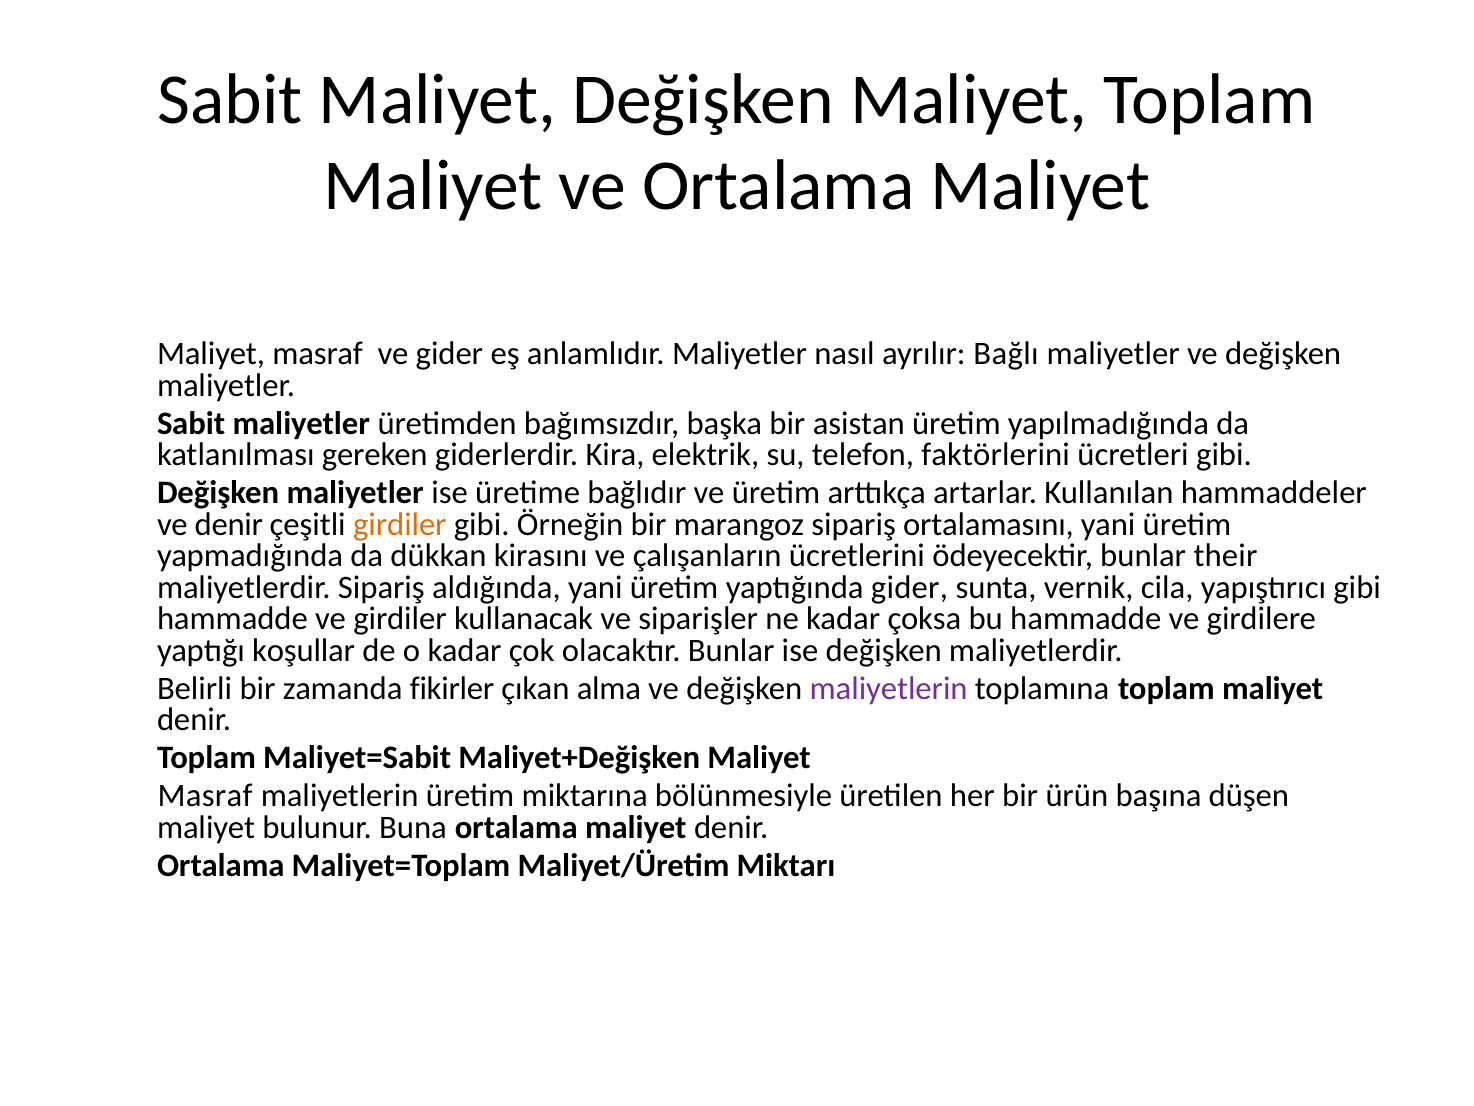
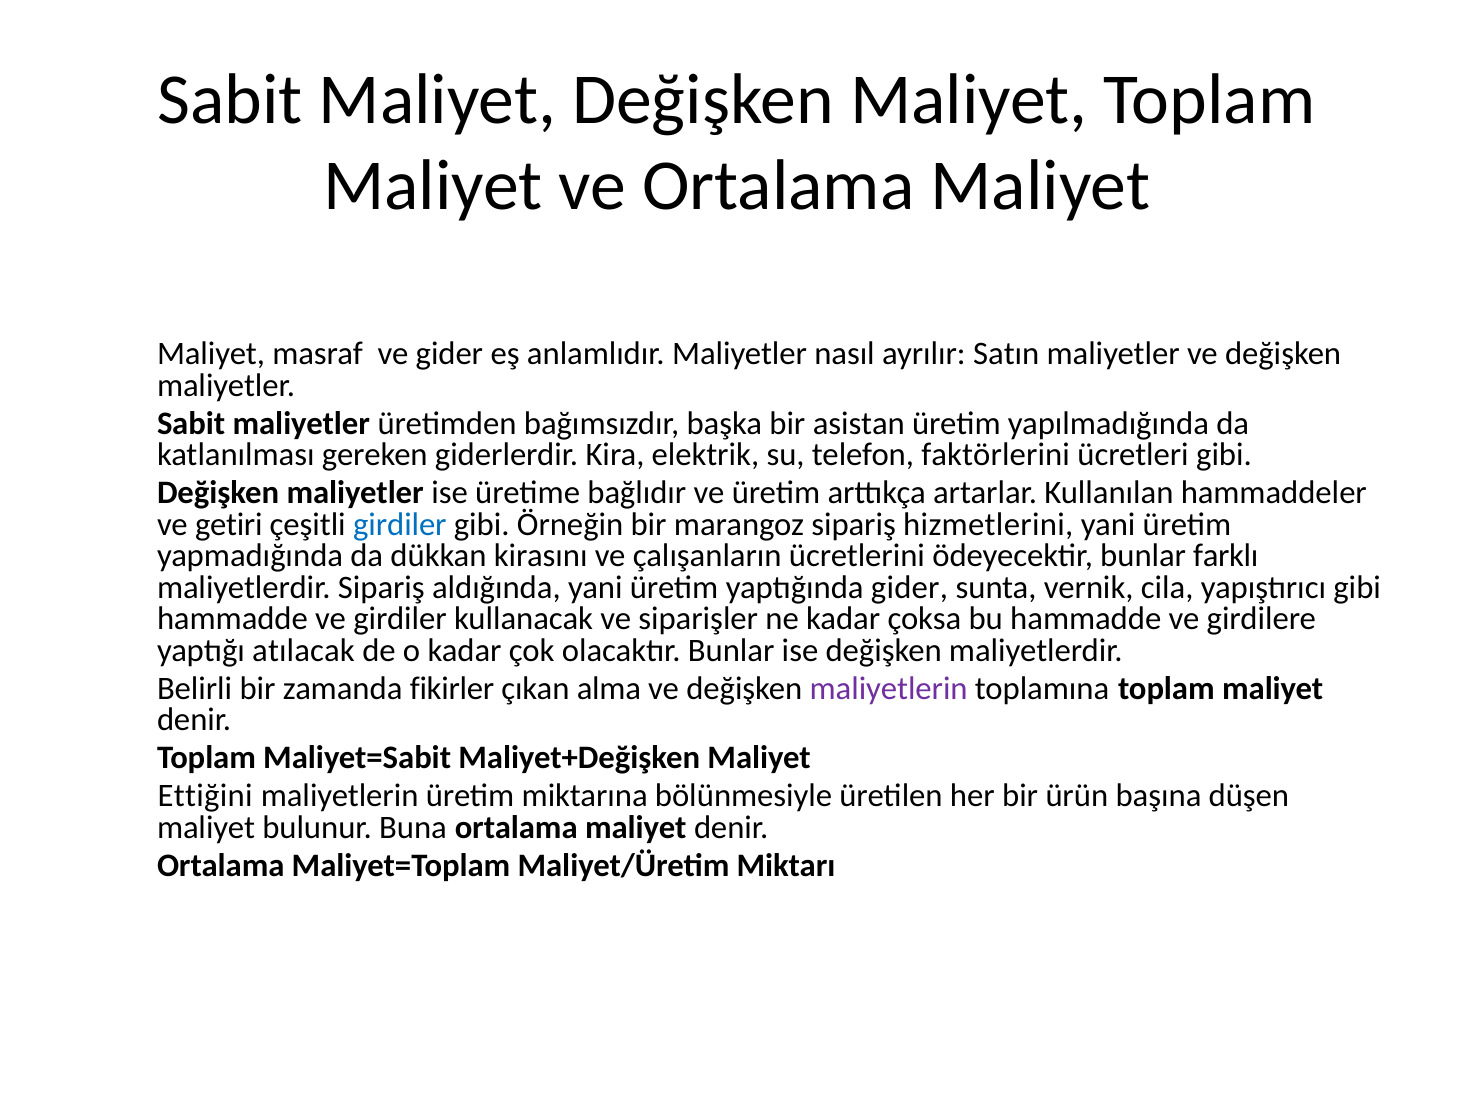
Bağlı: Bağlı -> Satın (1006, 354)
ve denir: denir -> getiri (229, 524)
girdiler colour: orange -> blue (400, 524)
ortalamasını: ortalamasını -> hizmetlerini (988, 524)
their: their -> farklı (1226, 556)
koşullar: koşullar -> atılacak (303, 650)
Masraf: Masraf -> Ettiğini (205, 796)
